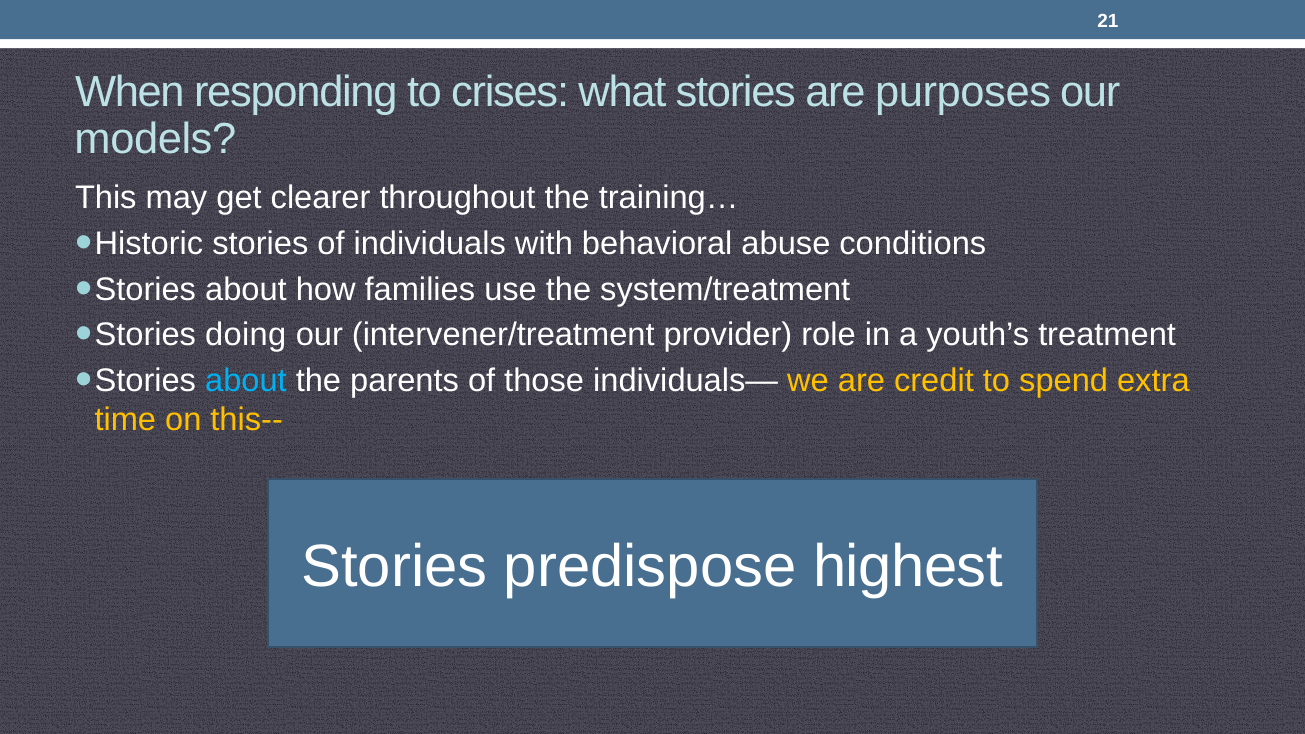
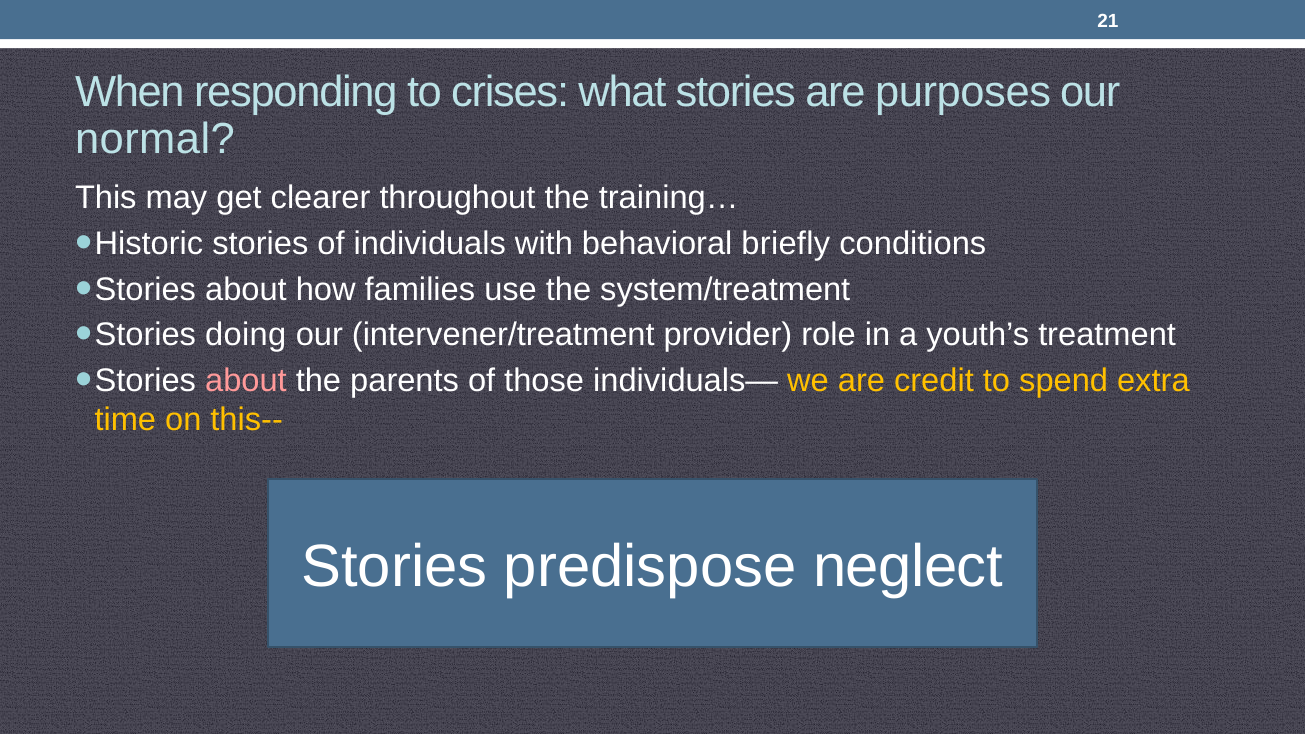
models: models -> normal (155, 139)
abuse: abuse -> briefly (786, 244)
about colour: light blue -> pink (246, 381)
highest: highest -> neglect (908, 567)
